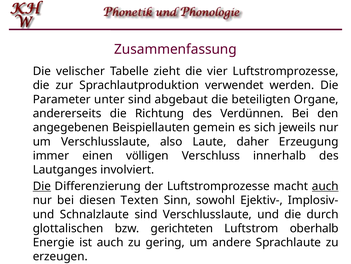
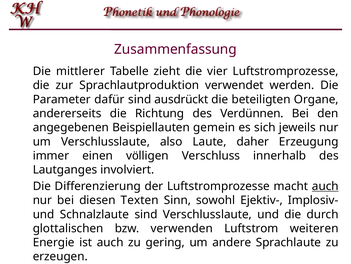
velischer: velischer -> mittlerer (80, 71)
unter: unter -> dafür (109, 99)
abgebaut: abgebaut -> ausdrückt (181, 99)
Die underline: present -> none (42, 186)
gerichteten: gerichteten -> verwenden (182, 228)
oberhalb: oberhalb -> weiteren (314, 228)
